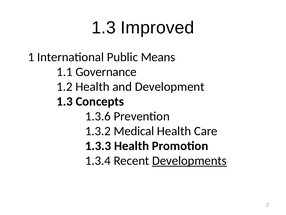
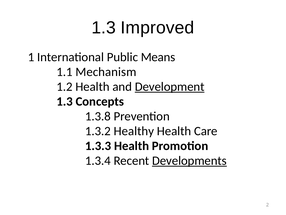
Governance: Governance -> Mechanism (106, 72)
Development underline: none -> present (170, 87)
1.3.6: 1.3.6 -> 1.3.8 (98, 116)
Medical: Medical -> Healthy (134, 131)
